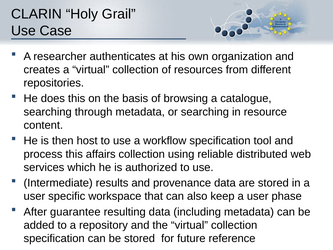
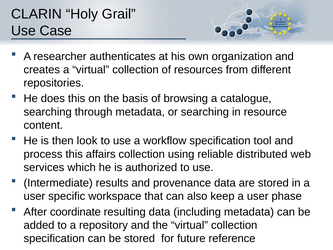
host: host -> look (87, 141)
guarantee: guarantee -> coordinate (75, 212)
